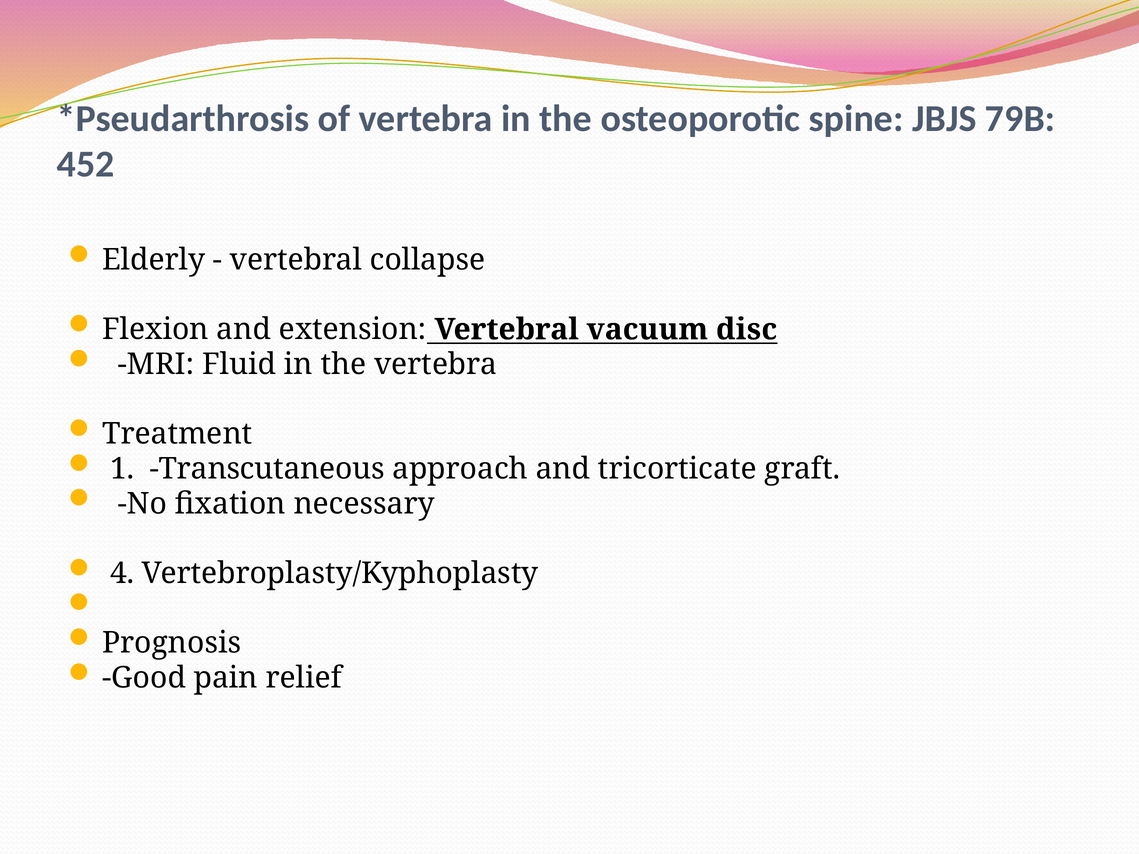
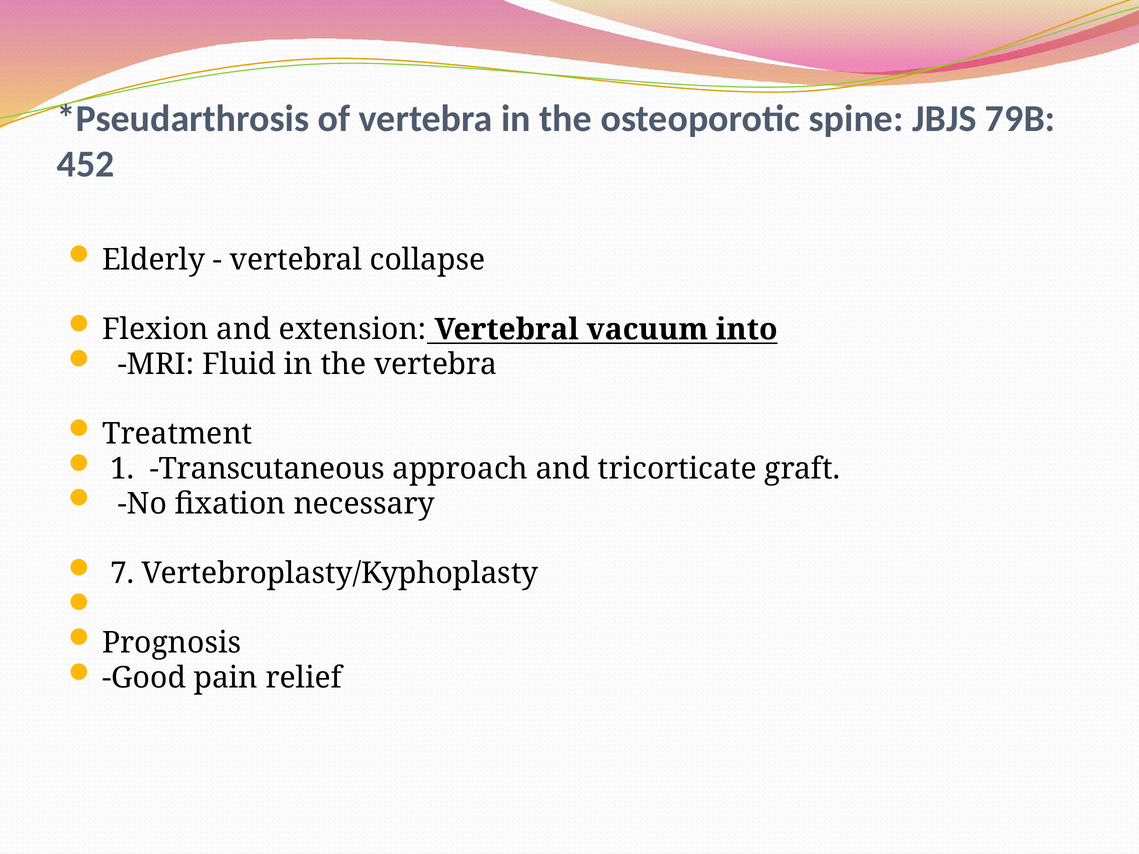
disc: disc -> into (747, 330)
4: 4 -> 7 (122, 573)
